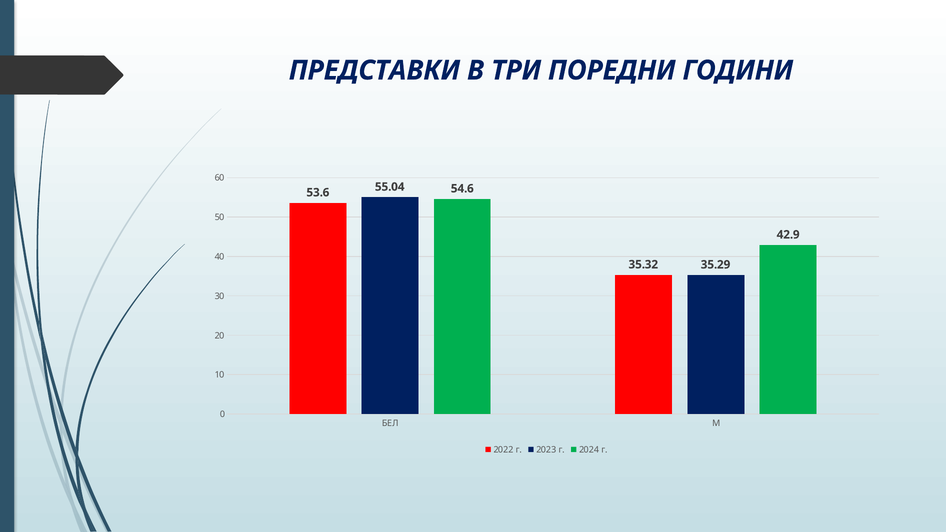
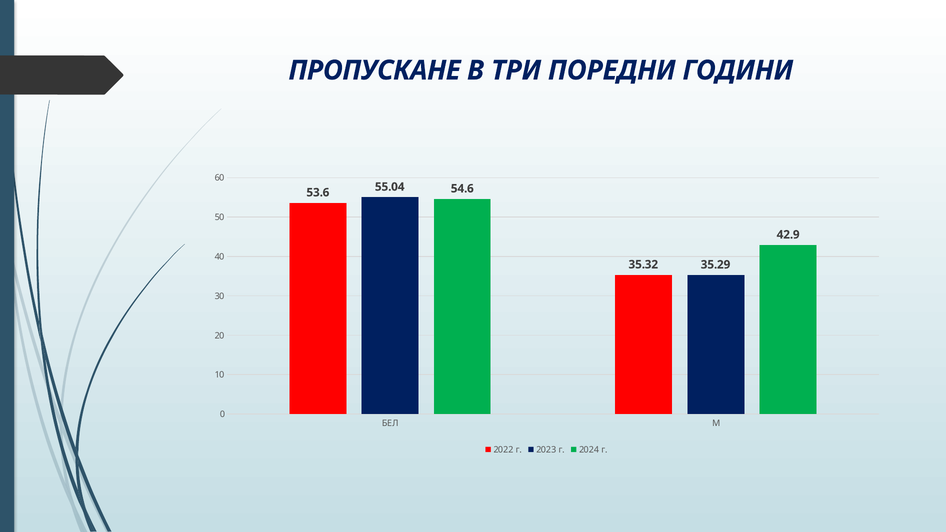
ПРЕДСТАВКИ: ПРЕДСТАВКИ -> ПРОПУСКАНЕ (375, 70)
